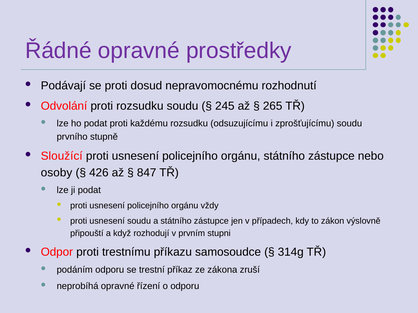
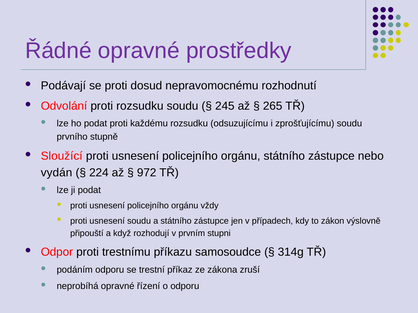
osoby: osoby -> vydán (57, 173)
426: 426 -> 224 (99, 173)
847: 847 -> 972 (147, 173)
